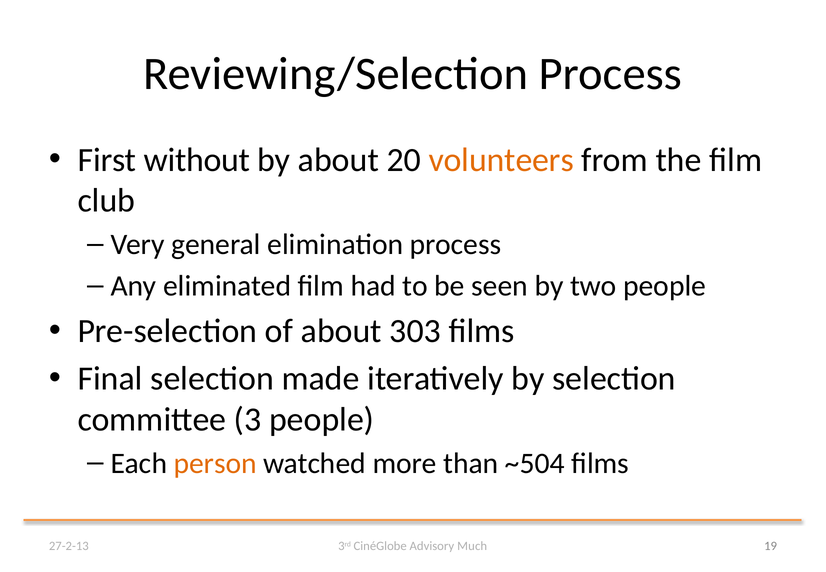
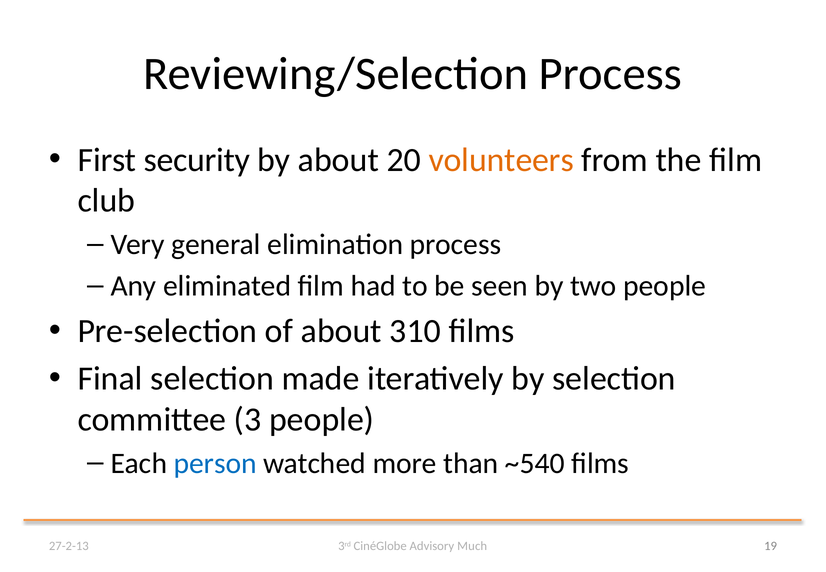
without: without -> security (197, 160)
303: 303 -> 310 (415, 331)
person colour: orange -> blue (215, 463)
~504: ~504 -> ~540 (535, 463)
